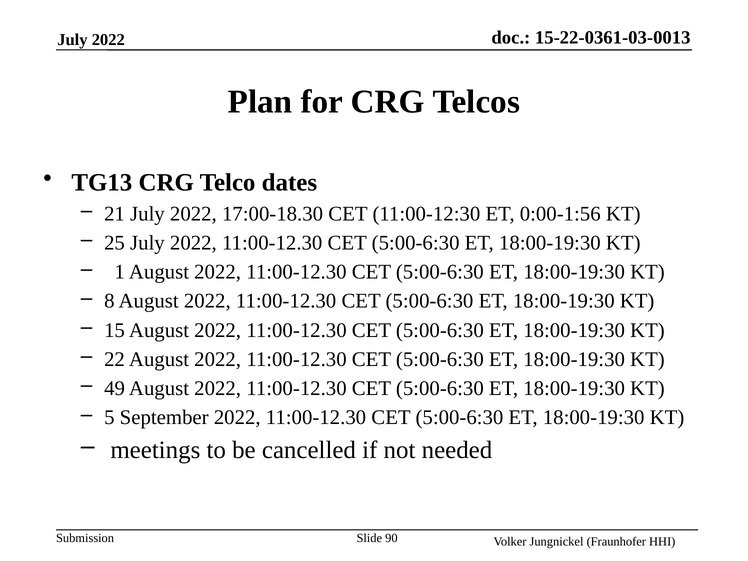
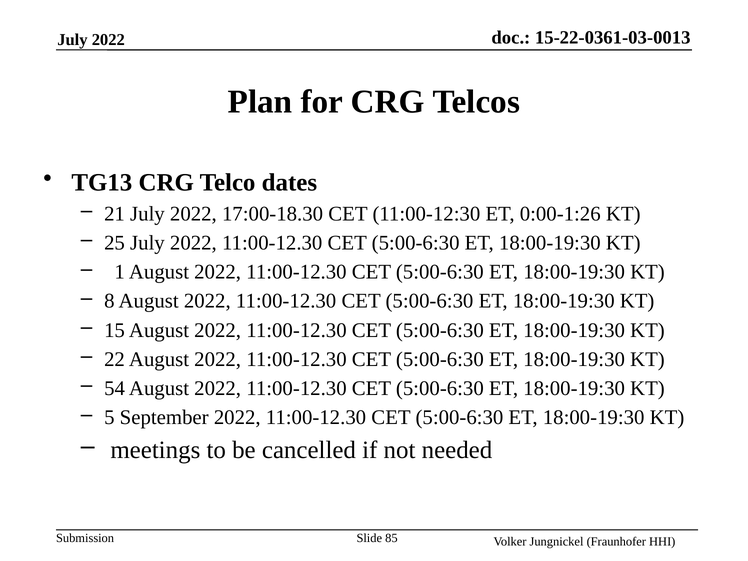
0:00-1:56: 0:00-1:56 -> 0:00-1:26 (560, 214)
49: 49 -> 54 (115, 388)
90: 90 -> 85 (391, 538)
